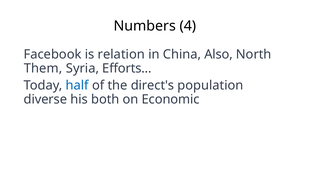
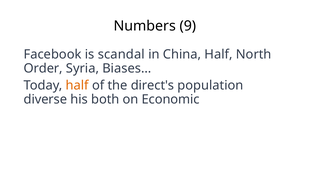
4: 4 -> 9 (188, 26)
relation: relation -> scandal (121, 54)
China Also: Also -> Half (219, 54)
Them: Them -> Order (43, 68)
Efforts…: Efforts… -> Biases… (127, 68)
half colour: blue -> orange (77, 86)
